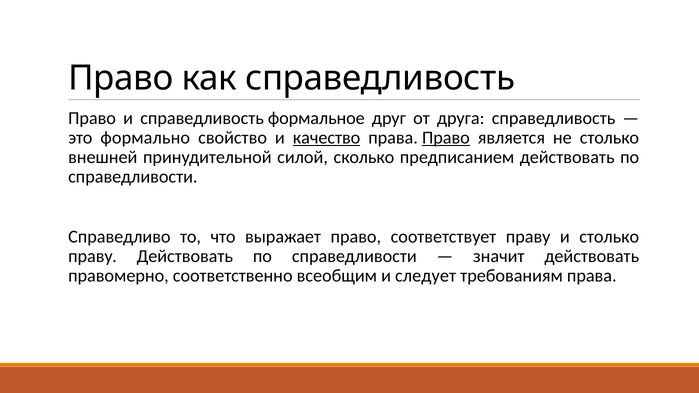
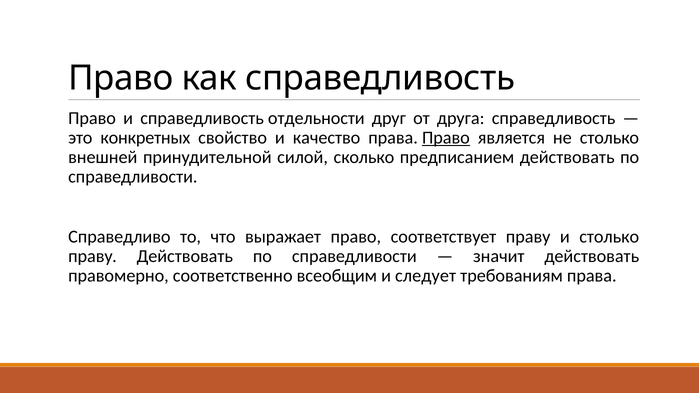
формальное: формальное -> отдельности (316, 118)
формально: формально -> конкретных (145, 138)
качество underline: present -> none (327, 138)
